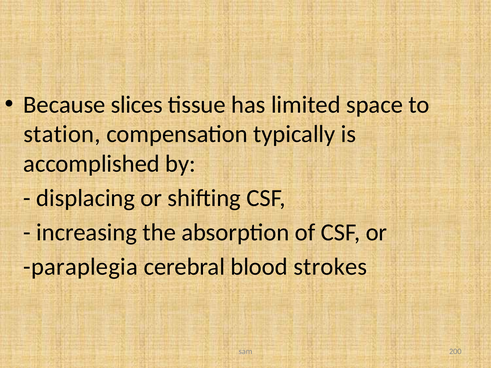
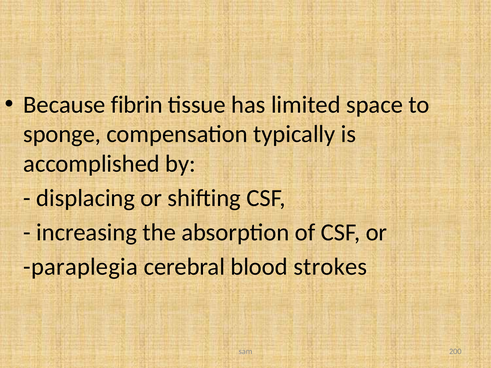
slices: slices -> fibrin (137, 105)
station: station -> sponge (62, 134)
